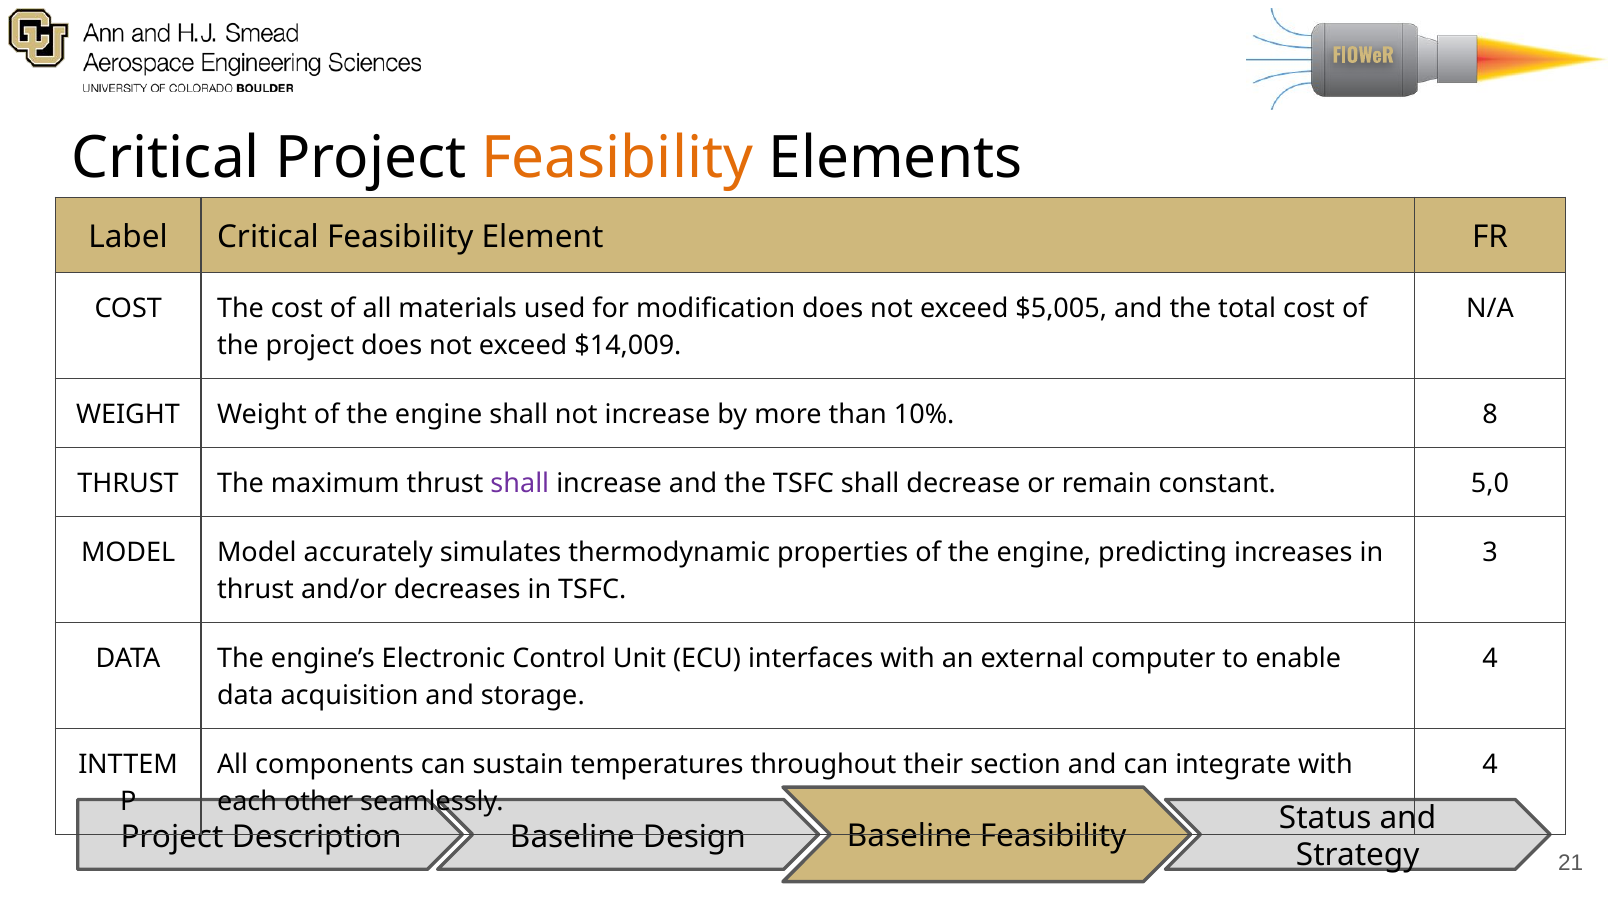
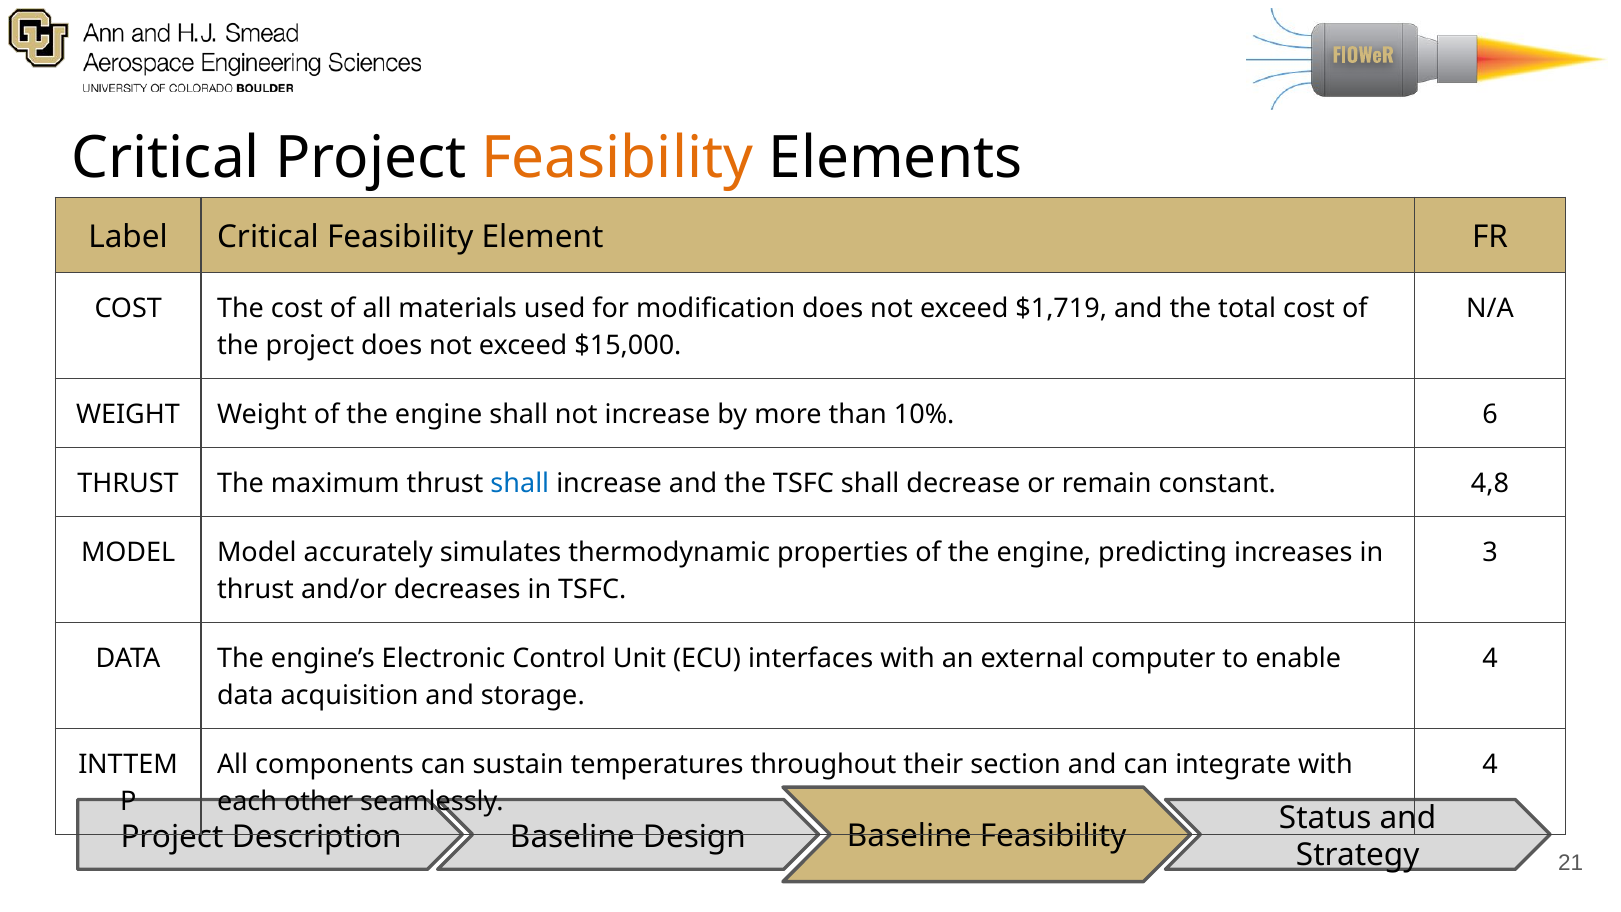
$5,005: $5,005 -> $1,719 (1061, 309)
$14,009: $14,009 -> $15,000 (628, 345)
8: 8 -> 6 (1490, 415)
shall colour: purple -> blue (520, 484)
5,0: 5,0 -> 4,8 (1490, 484)
